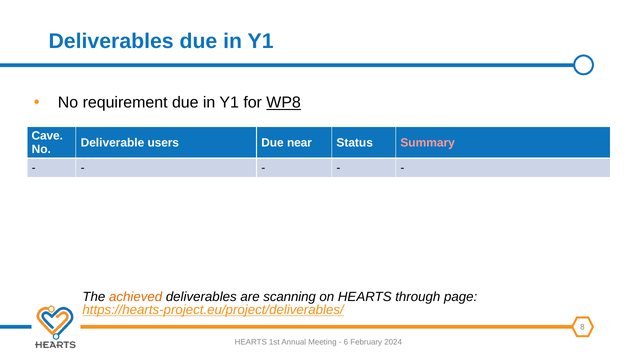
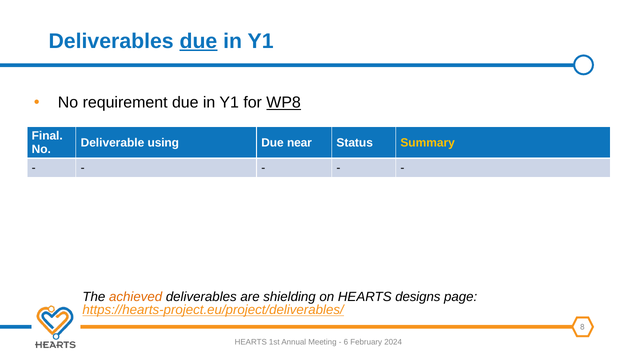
due underline: none -> present (198, 41)
Cave: Cave -> Final (47, 136)
users: users -> using (163, 143)
Summary colour: pink -> yellow (428, 143)
scanning: scanning -> shielding (290, 297)
through: through -> designs (418, 297)
